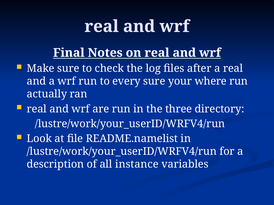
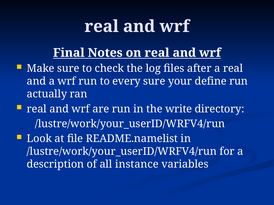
where: where -> define (211, 81)
three: three -> write (179, 109)
